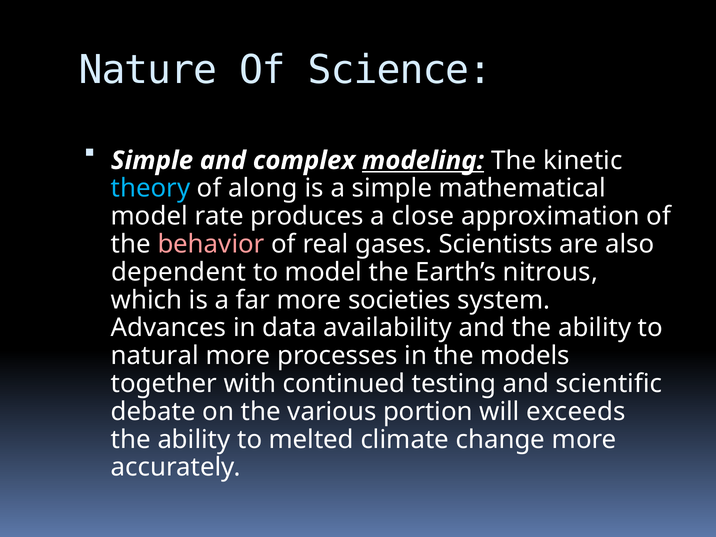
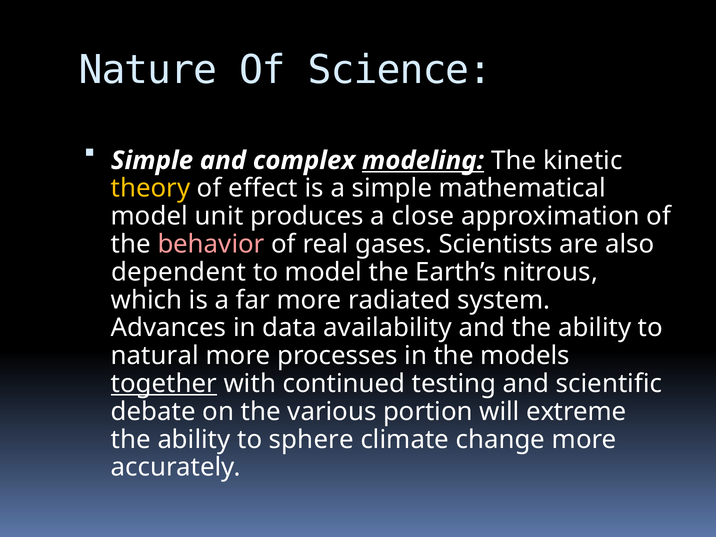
theory colour: light blue -> yellow (151, 188)
along: along -> effect (263, 188)
rate: rate -> unit (219, 216)
societies: societies -> radiated (399, 300)
together underline: none -> present (164, 384)
exceeds: exceeds -> extreme (576, 412)
melted: melted -> sphere (311, 440)
